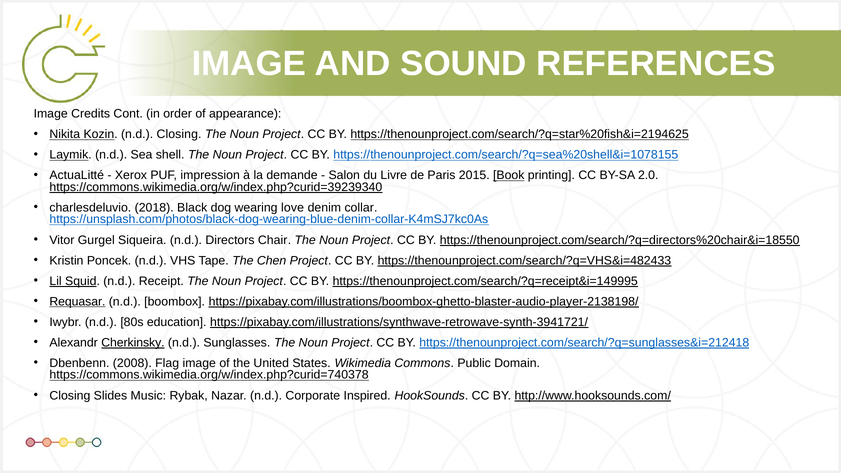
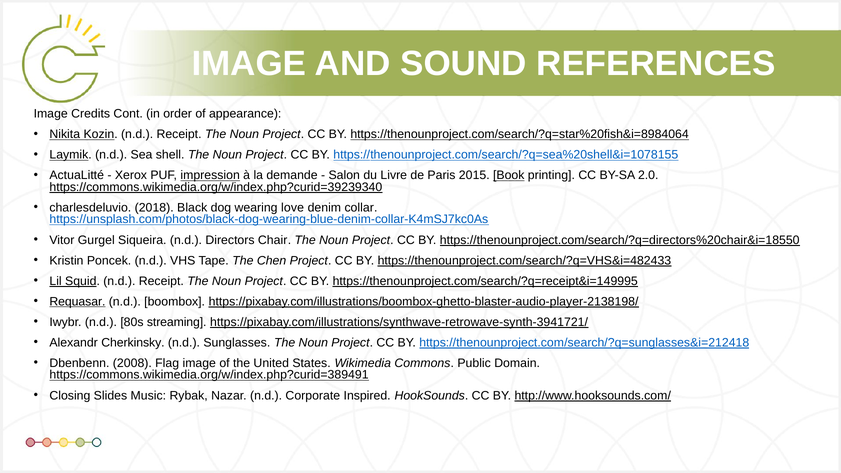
Kozin n.d Closing: Closing -> Receipt (179, 134)
https://thenounproject.com/search/?q=star%20fish&i=2194625: https://thenounproject.com/search/?q=star%20fish&i=2194625 -> https://thenounproject.com/search/?q=star%20fish&i=8984064 (520, 134)
impression underline: none -> present (210, 175)
education: education -> streaming (177, 322)
Cherkinsky underline: present -> none (133, 343)
https://commons.wikimedia.org/w/index.php?curid=740378: https://commons.wikimedia.org/w/index.php?curid=740378 -> https://commons.wikimedia.org/w/index.php?curid=389491 (209, 375)
